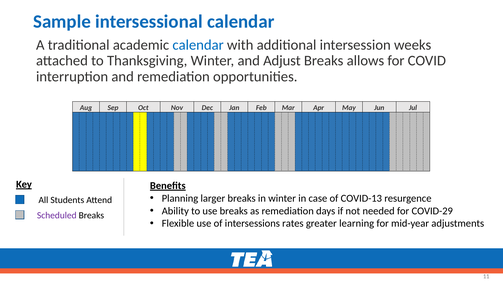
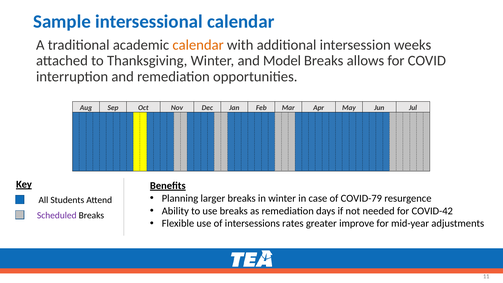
calendar colour: blue -> orange (198, 45)
Adjust: Adjust -> Model (282, 61)
COVID-13: COVID-13 -> COVID-79 (361, 198)
COVID-29: COVID-29 -> COVID-42 (432, 211)
learning: learning -> improve (357, 223)
